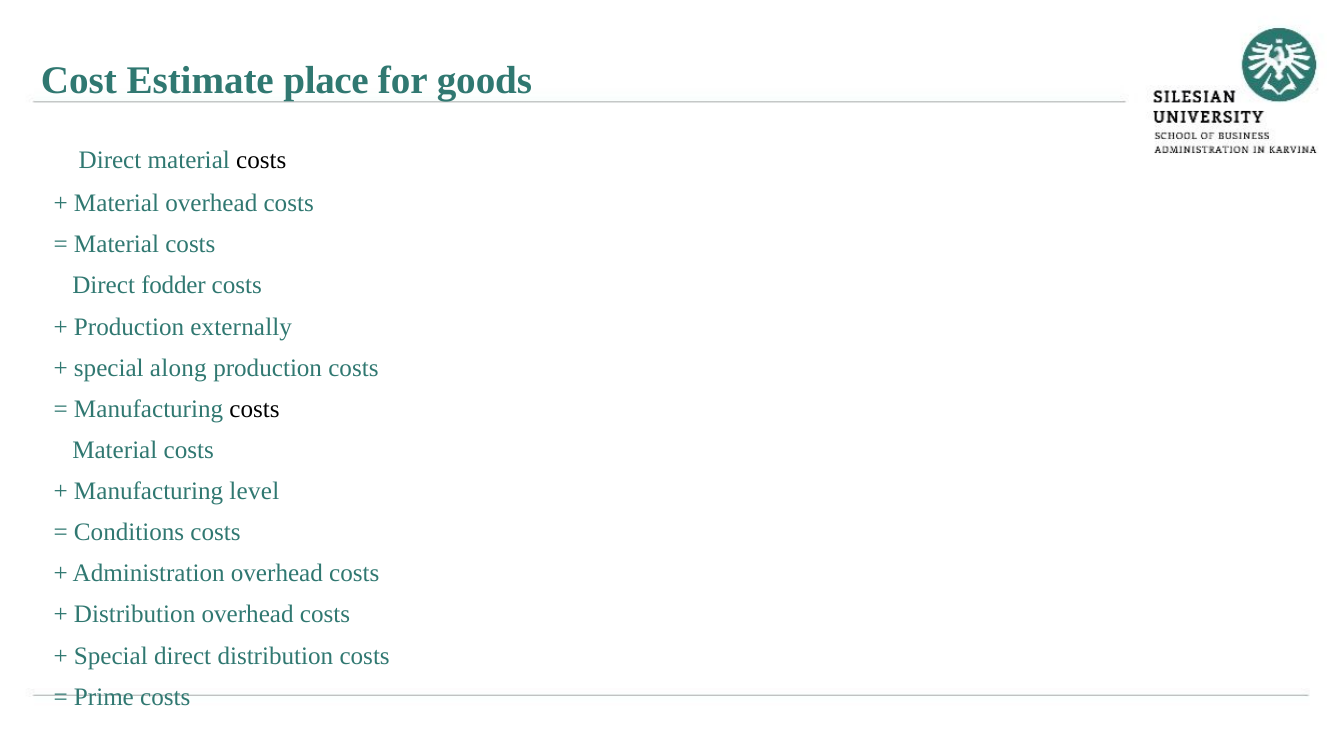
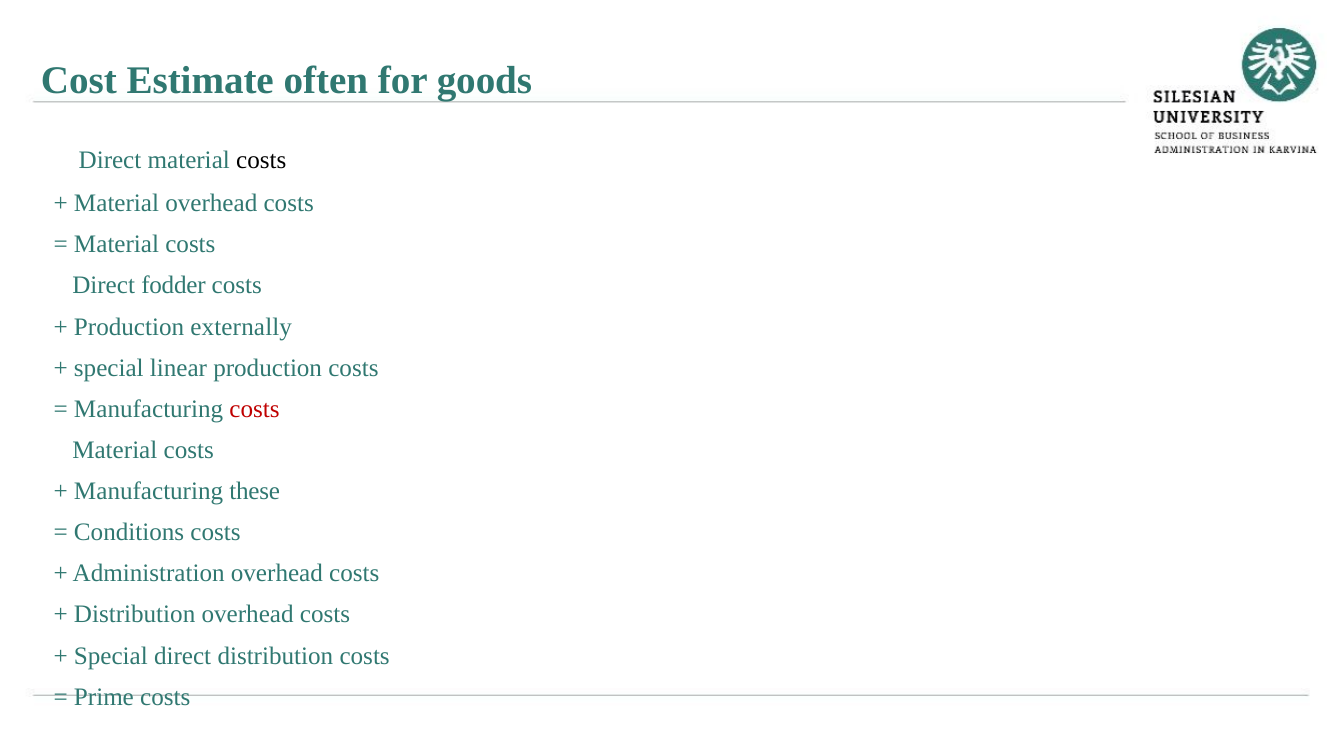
place: place -> often (326, 81)
along: along -> linear (178, 368)
costs colour: black -> red (255, 409)
level: level -> these (255, 491)
